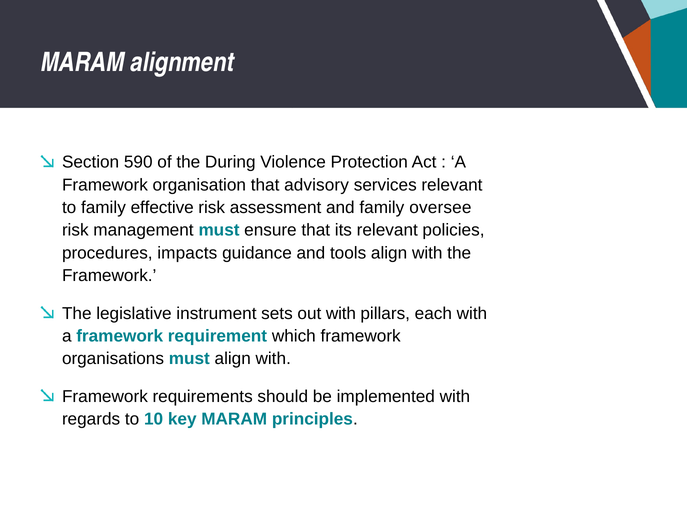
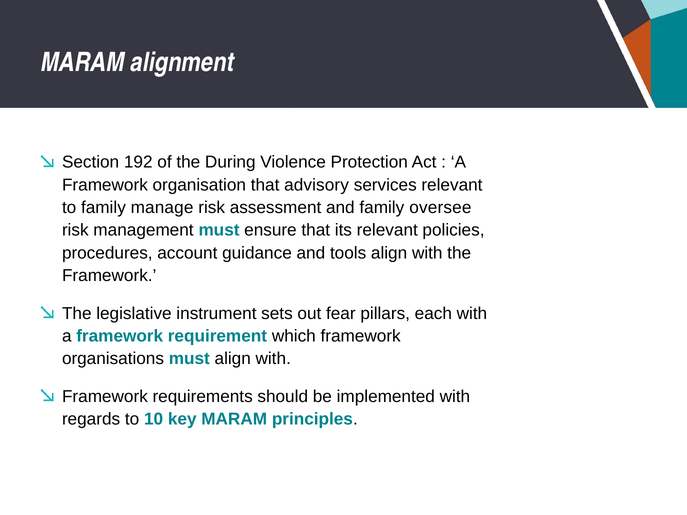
590: 590 -> 192 (138, 162)
effective: effective -> manage (162, 208)
impacts: impacts -> account (187, 253)
out with: with -> fear (341, 314)
